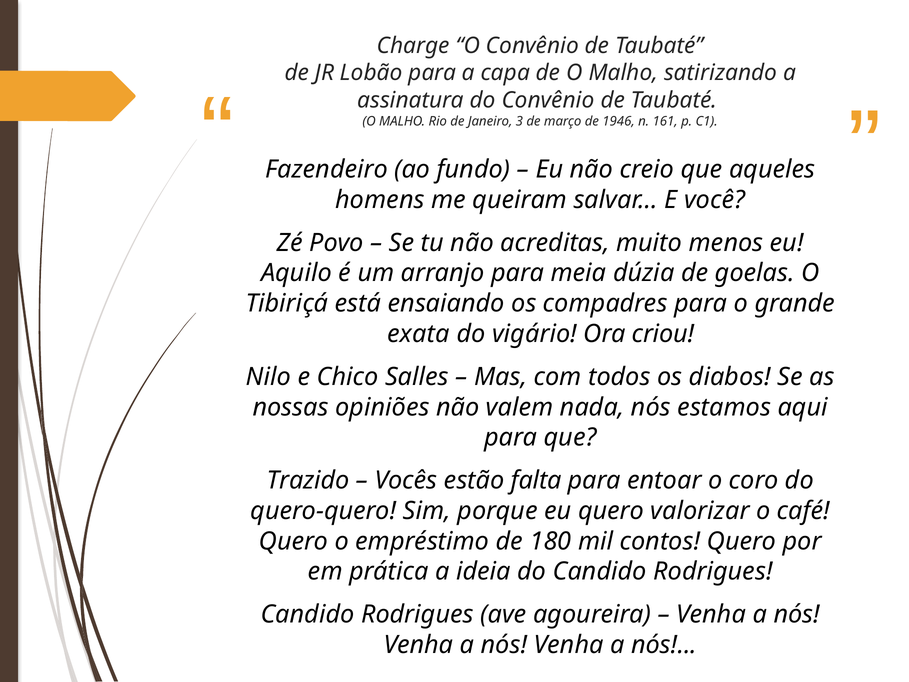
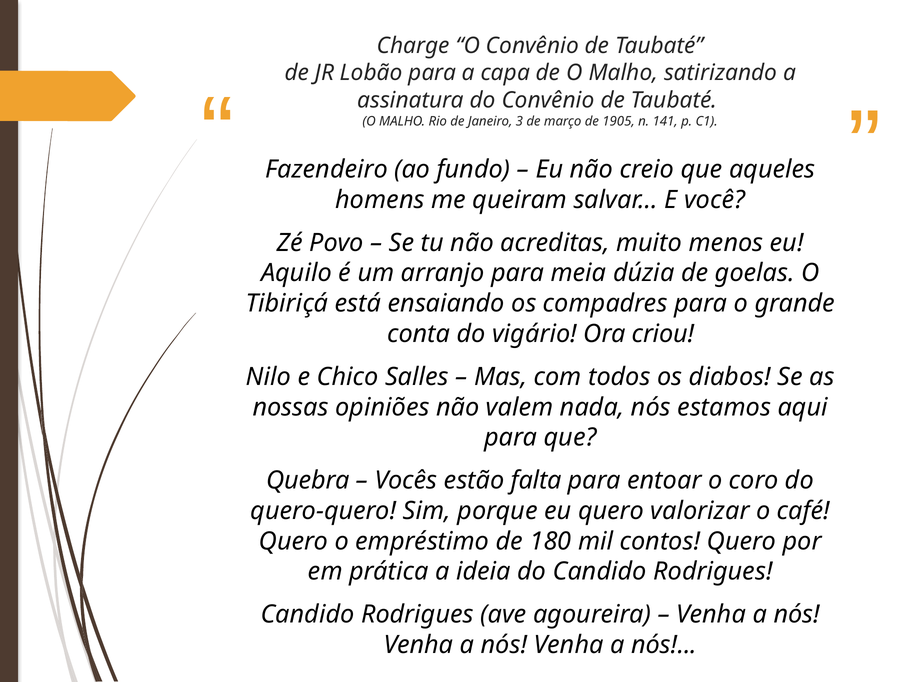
1946: 1946 -> 1905 (619, 121)
161: 161 -> 141 (665, 121)
exata: exata -> conta (419, 334)
Trazido: Trazido -> Quebra (308, 480)
